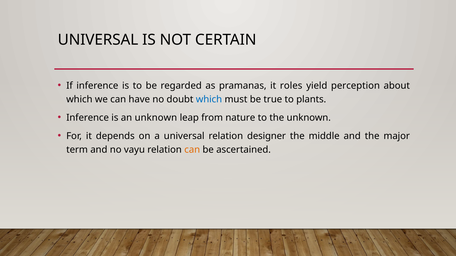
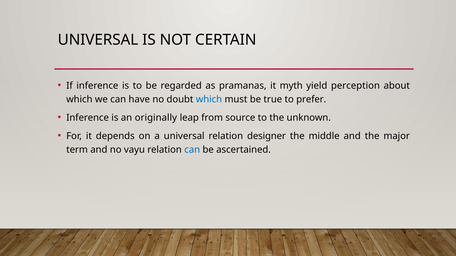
roles: roles -> myth (291, 86)
plants: plants -> prefer (311, 99)
an unknown: unknown -> originally (156, 118)
nature: nature -> source (240, 118)
can colour: orange -> blue (192, 150)
